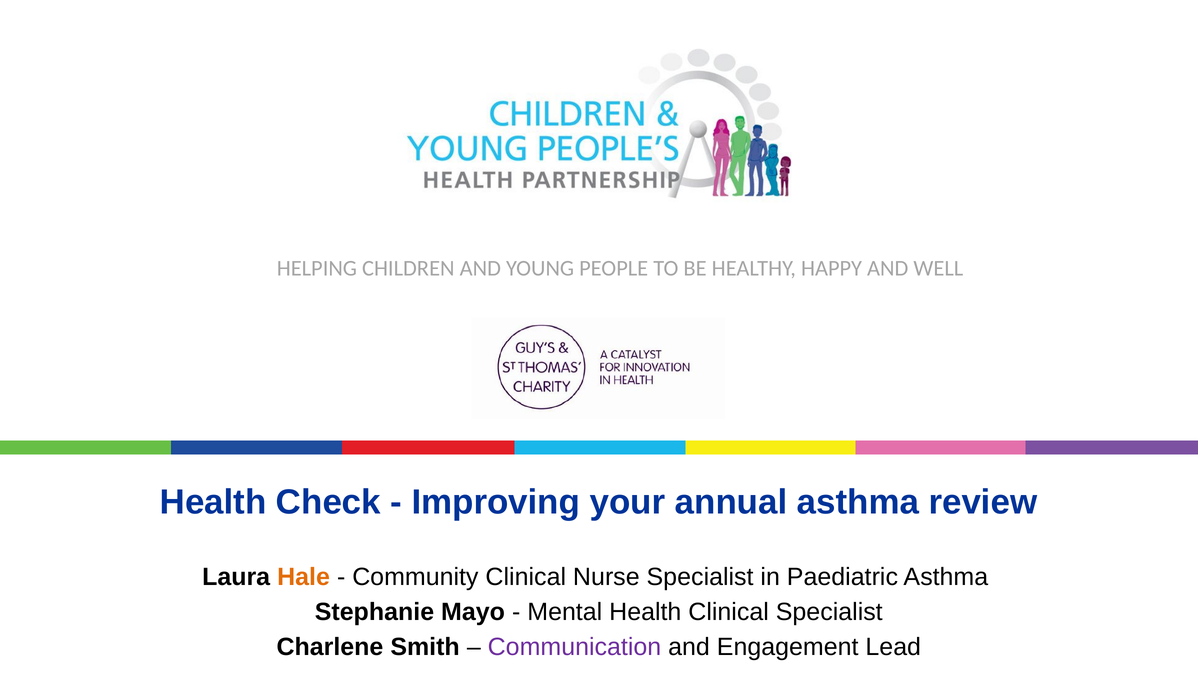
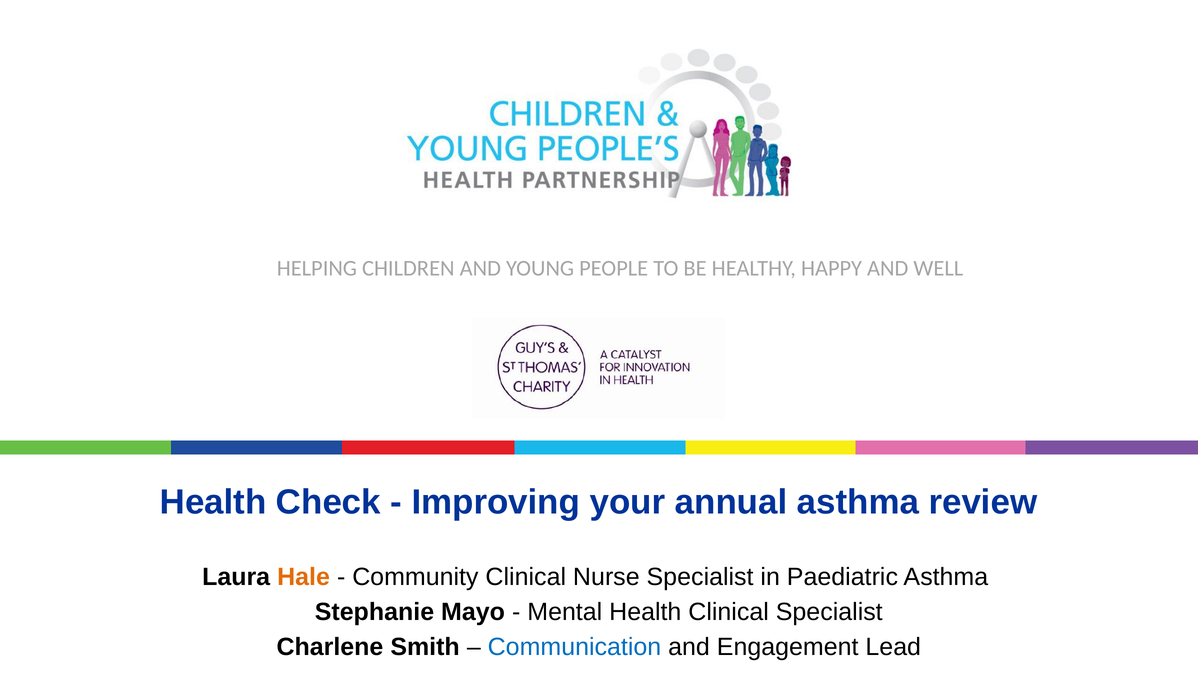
Communication colour: purple -> blue (574, 647)
